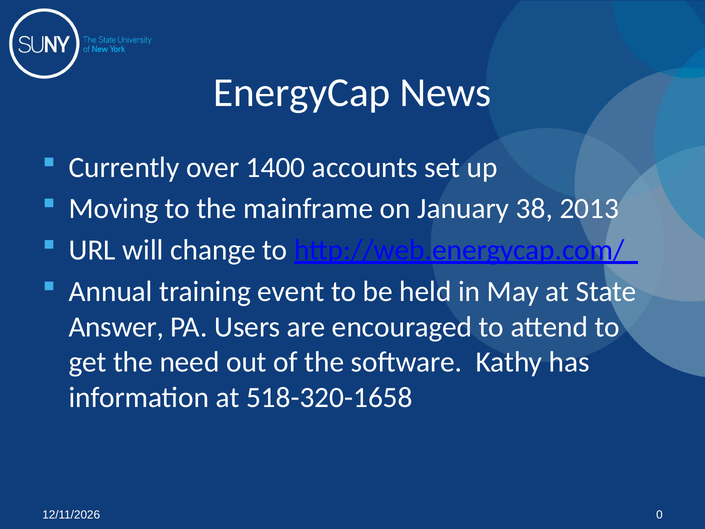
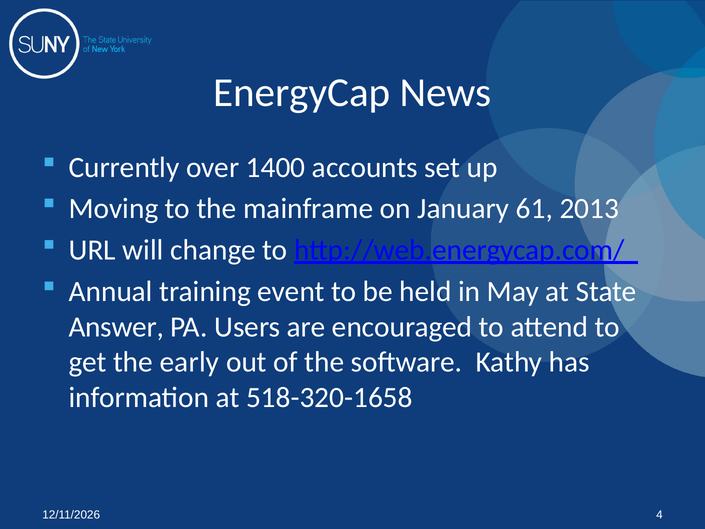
38: 38 -> 61 (534, 209)
need: need -> early (189, 362)
0: 0 -> 4 (659, 514)
